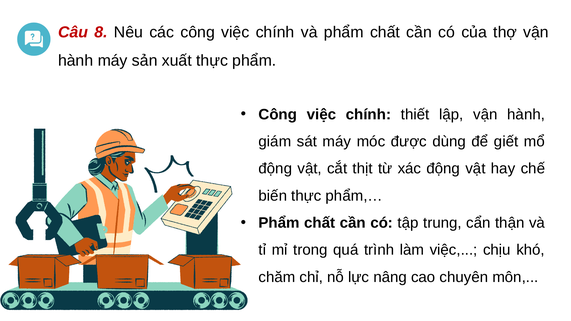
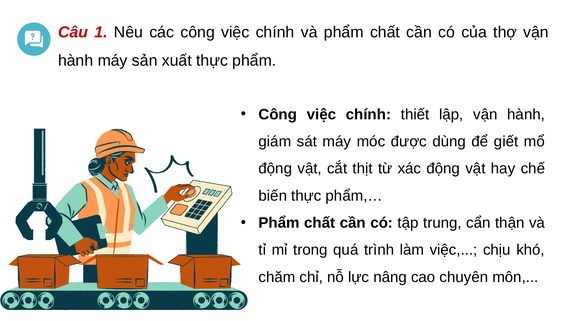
8: 8 -> 1 (101, 32)
